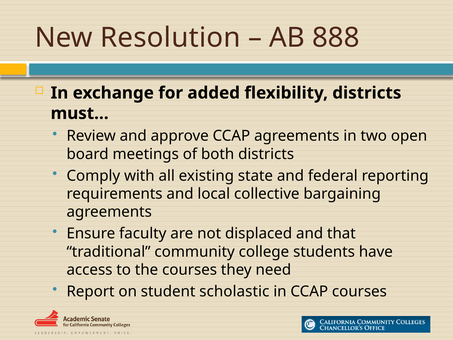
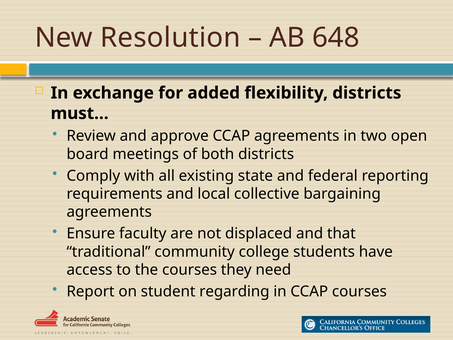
888: 888 -> 648 (336, 38)
scholastic: scholastic -> regarding (234, 291)
